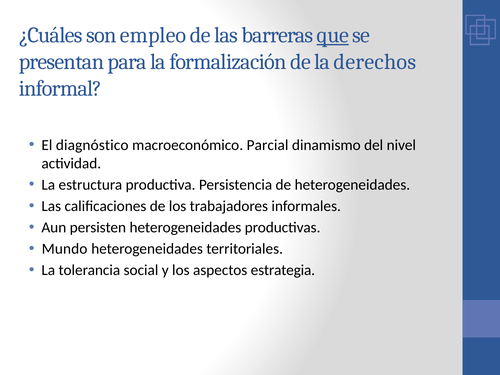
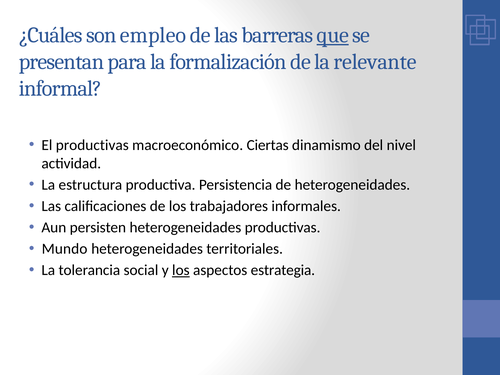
derechos: derechos -> relevante (375, 62)
El diagnóstico: diagnóstico -> productivas (92, 145)
Parcial: Parcial -> Ciertas (268, 145)
los underline: none -> present (181, 270)
